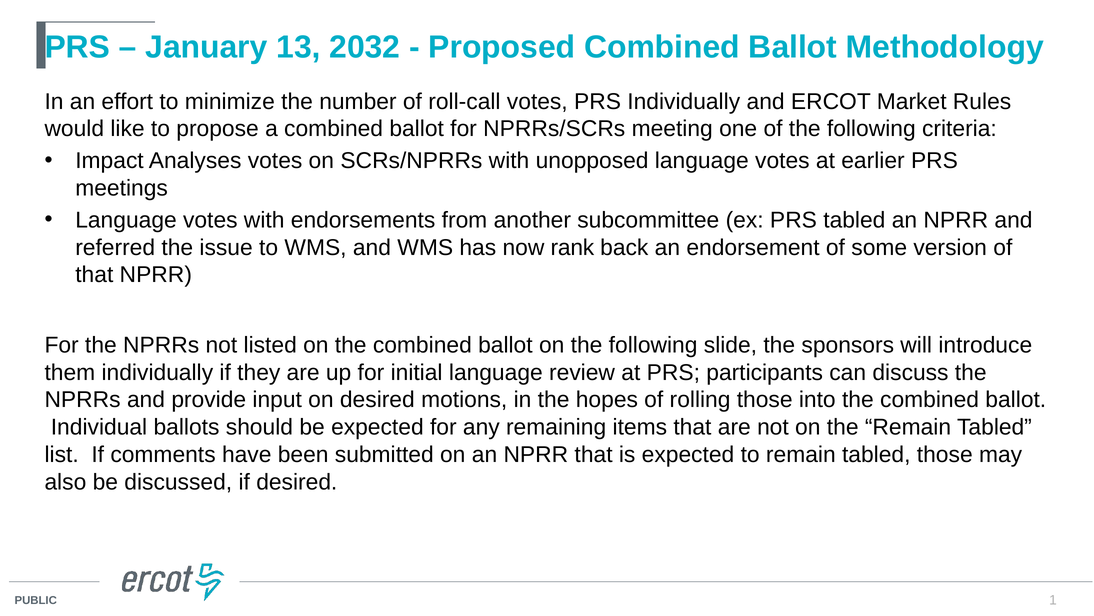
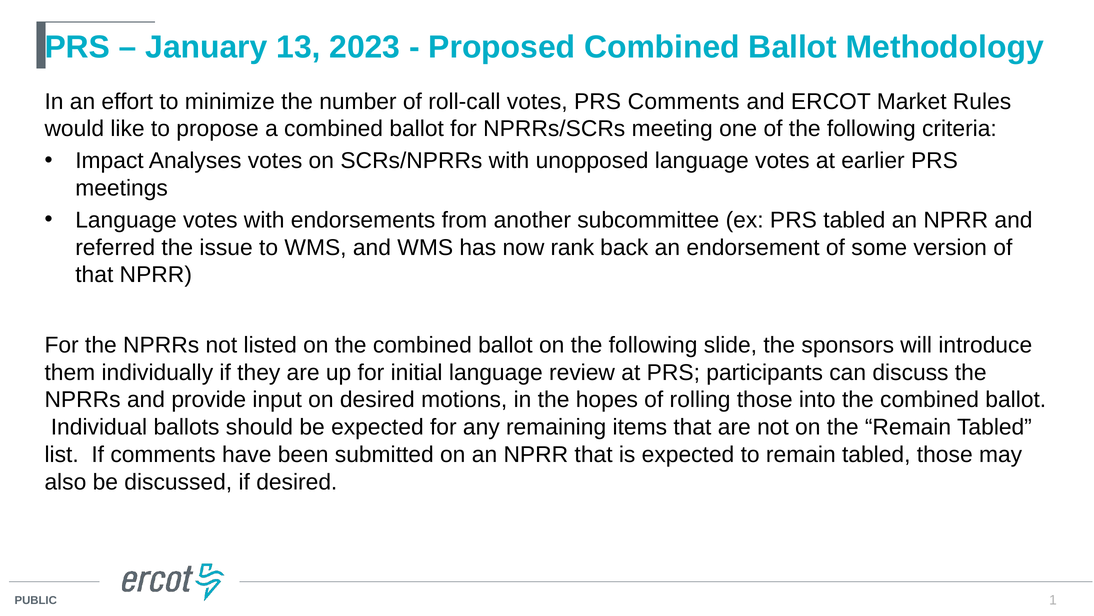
2032: 2032 -> 2023 (365, 47)
PRS Individually: Individually -> Comments (684, 101)
